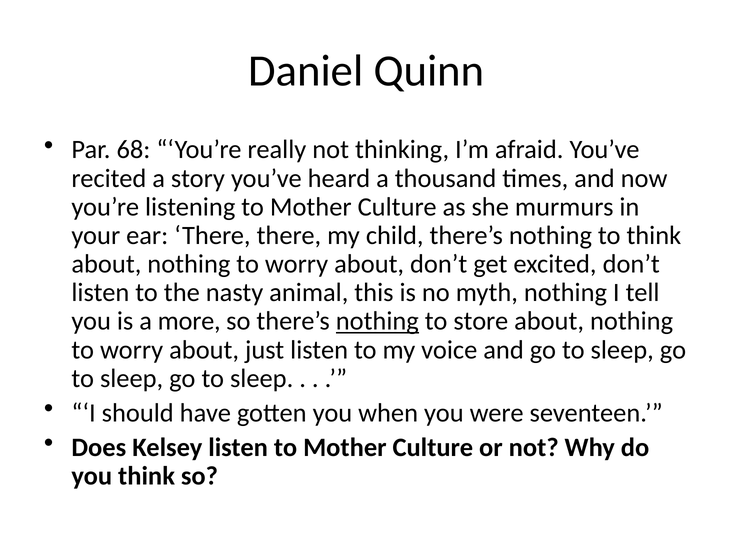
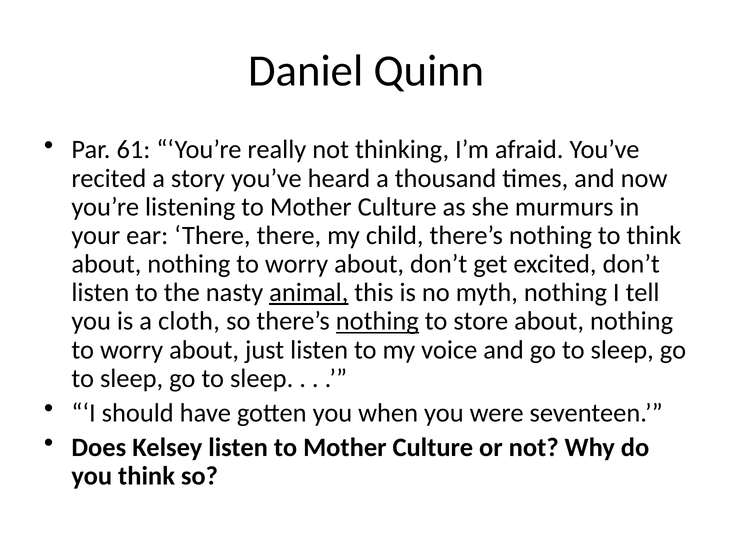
68: 68 -> 61 (133, 150)
animal underline: none -> present (309, 293)
more: more -> cloth (189, 321)
